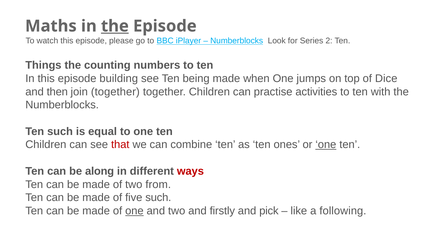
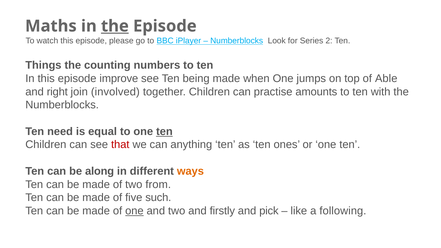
building: building -> improve (119, 79)
Dice: Dice -> Able (386, 79)
then: then -> right (57, 92)
join together: together -> involved (115, 92)
activities: activities -> amounts (316, 92)
Ten such: such -> need (60, 131)
ten underline: none -> present (164, 131)
combine: combine -> anything (191, 145)
one underline: present -> none (326, 145)
ways colour: red -> orange (190, 171)
